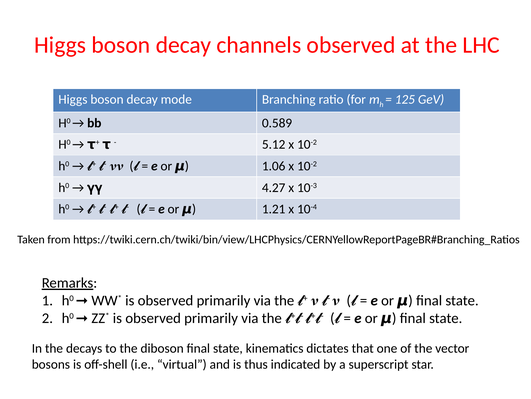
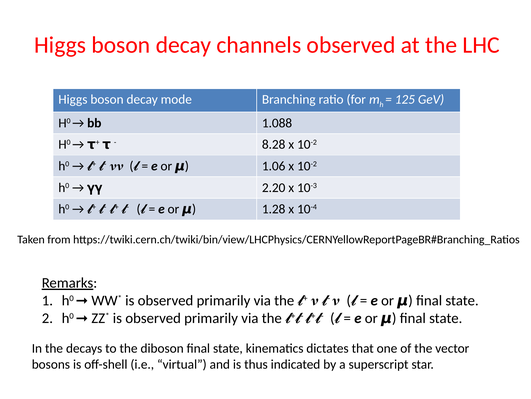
0.589: 0.589 -> 1.088 (277, 123)
5.12: 5.12 -> 8.28 (274, 144)
4.27: 4.27 -> 2.20 (274, 187)
1.21: 1.21 -> 1.28 (274, 209)
